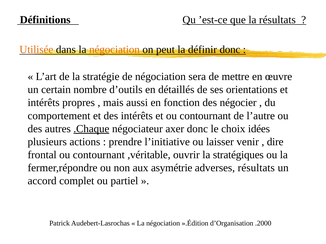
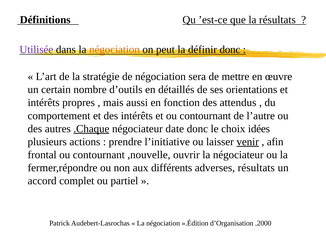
Utilisée colour: orange -> purple (36, 50)
négocier: négocier -> attendus (238, 103)
axer: axer -> date (175, 129)
venir underline: none -> present (248, 142)
dire: dire -> afin (275, 142)
,véritable: ,véritable -> ,nouvelle (149, 155)
la stratégiques: stratégiques -> négociateur (238, 155)
asymétrie: asymétrie -> différents (172, 168)
